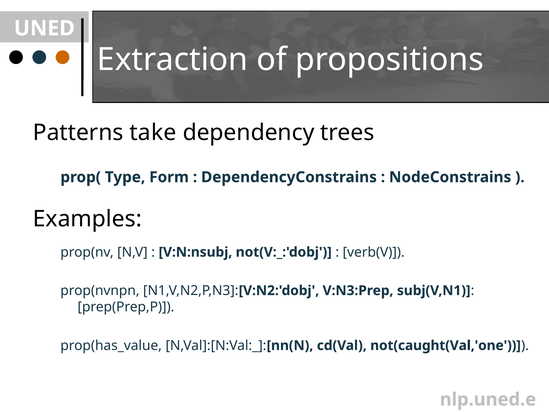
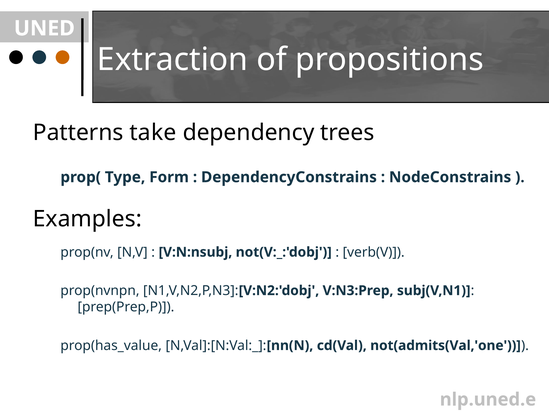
not(caught(Val,'one: not(caught(Val,'one -> not(admits(Val,'one (446, 345)
